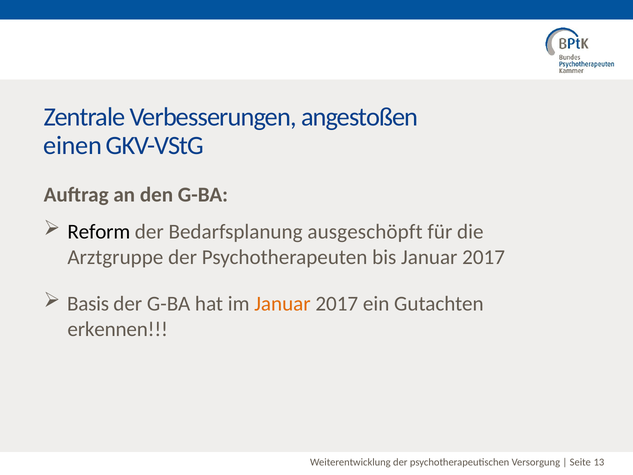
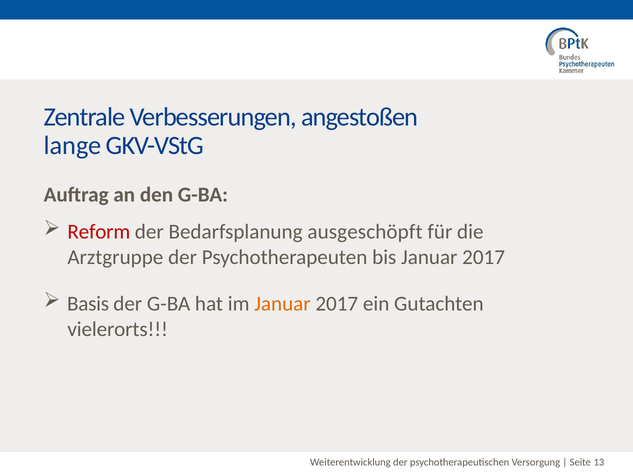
einen: einen -> lange (73, 145)
Reform colour: black -> red (99, 232)
erkennen: erkennen -> vielerorts (118, 329)
